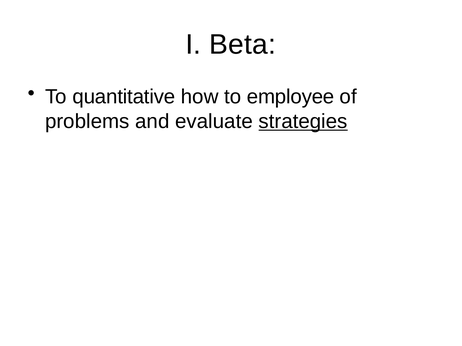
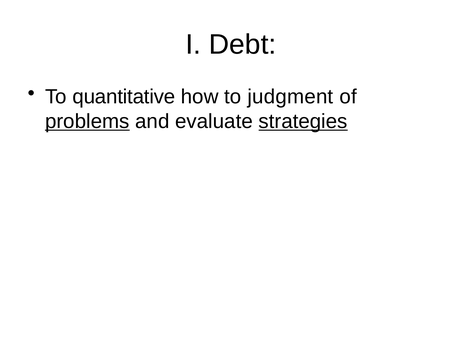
Beta: Beta -> Debt (243, 45)
employee: employee -> judgment (290, 97)
problems underline: none -> present (87, 122)
